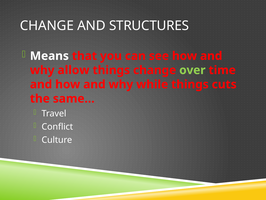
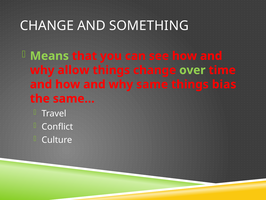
STRUCTURES: STRUCTURES -> SOMETHING (149, 26)
Means colour: white -> light green (49, 56)
while: while -> same (152, 84)
cuts: cuts -> bias (224, 84)
